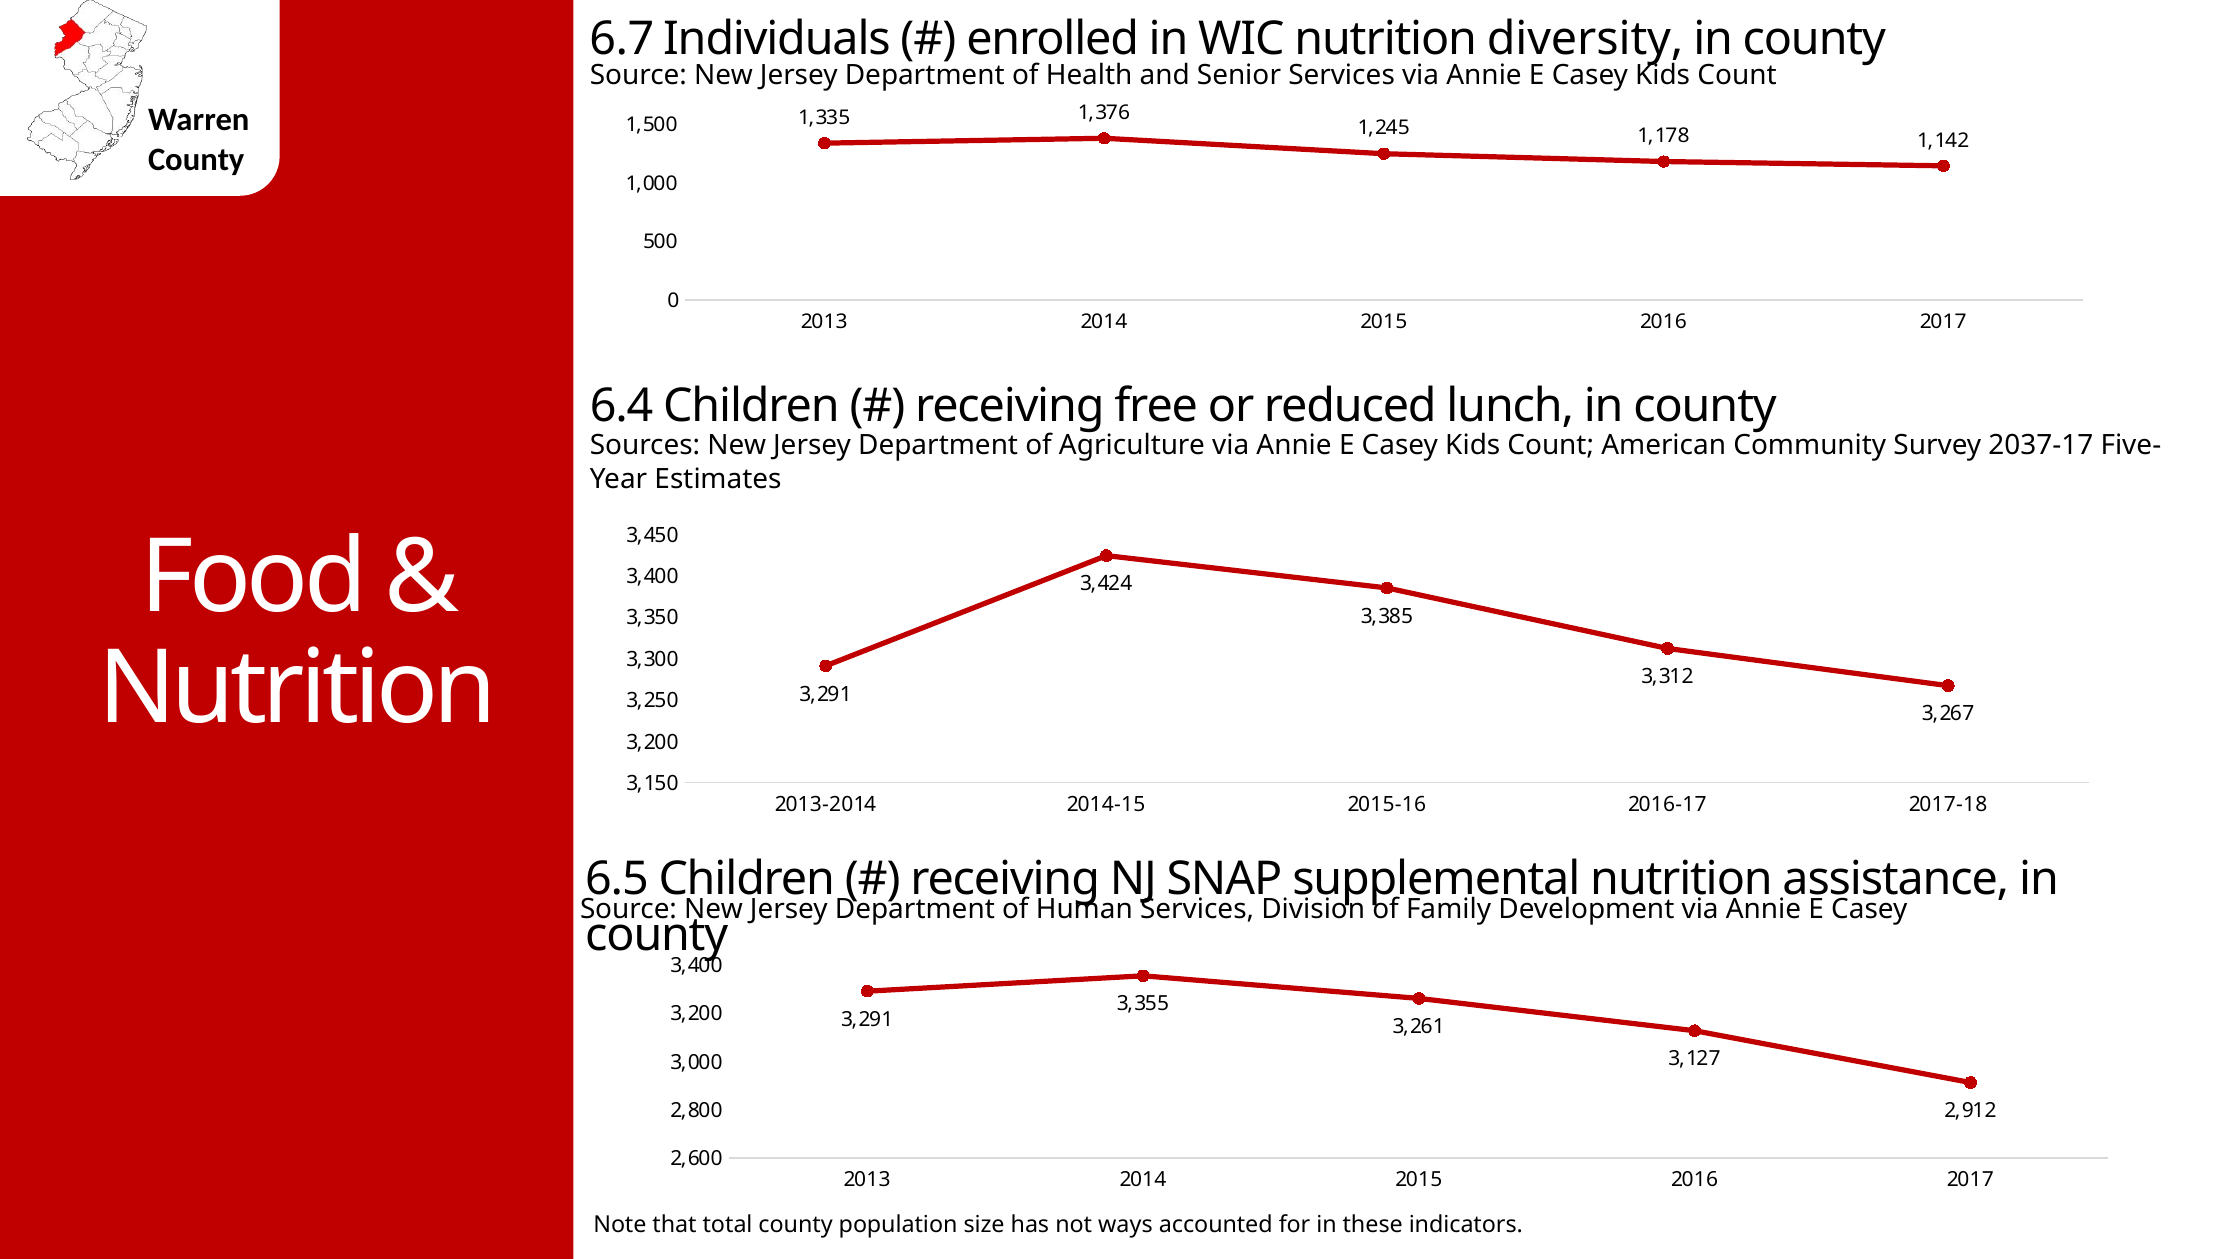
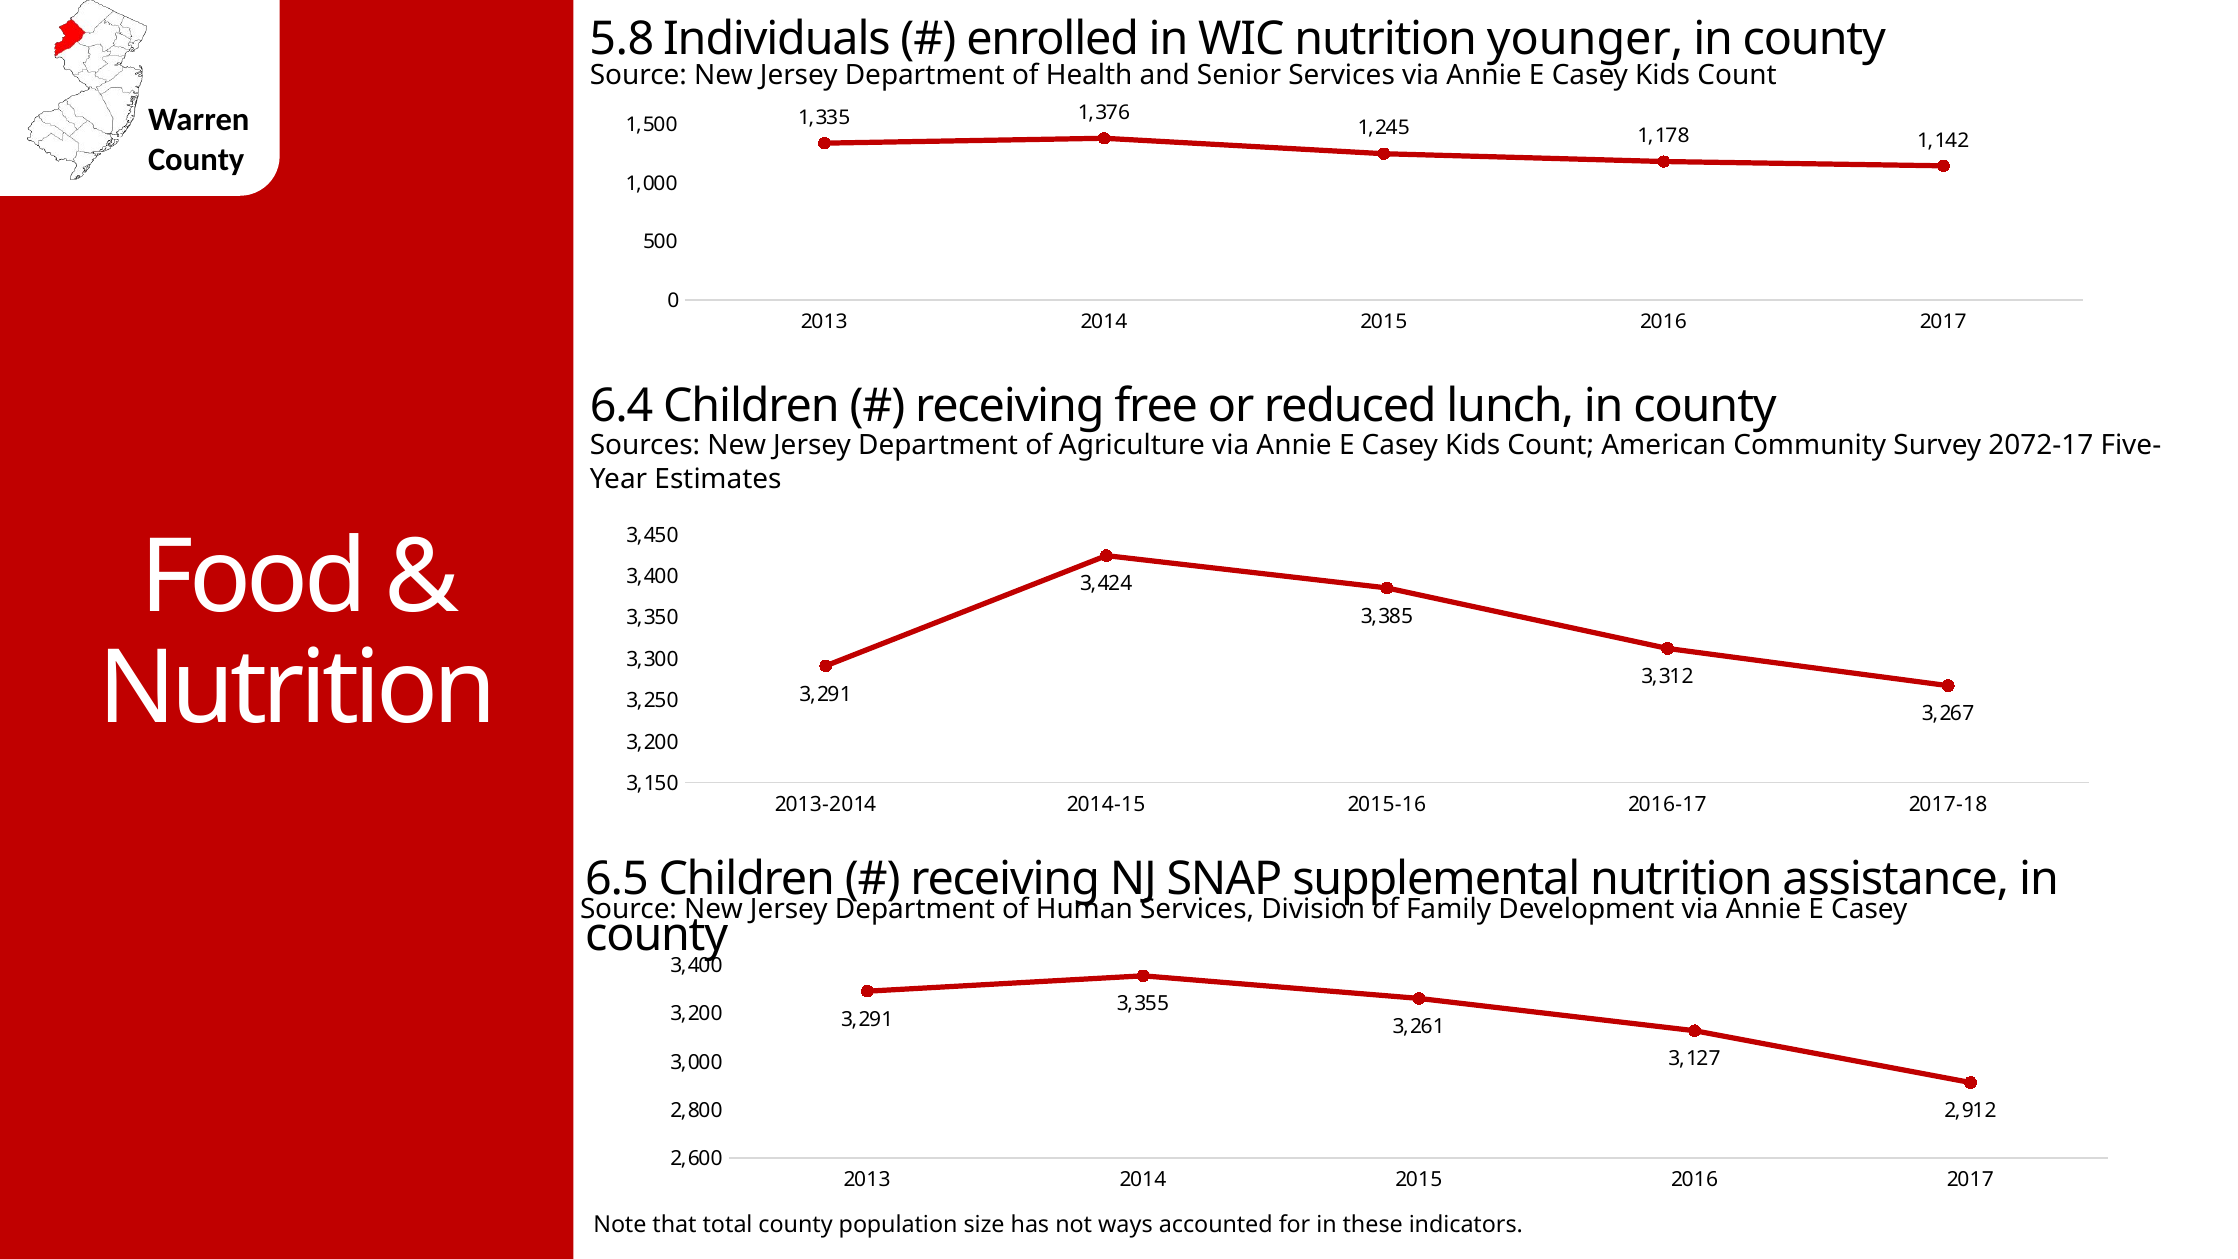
6.7: 6.7 -> 5.8 (622, 40)
diversity: diversity -> younger (1585, 40)
2037-17: 2037-17 -> 2072-17 (2041, 445)
